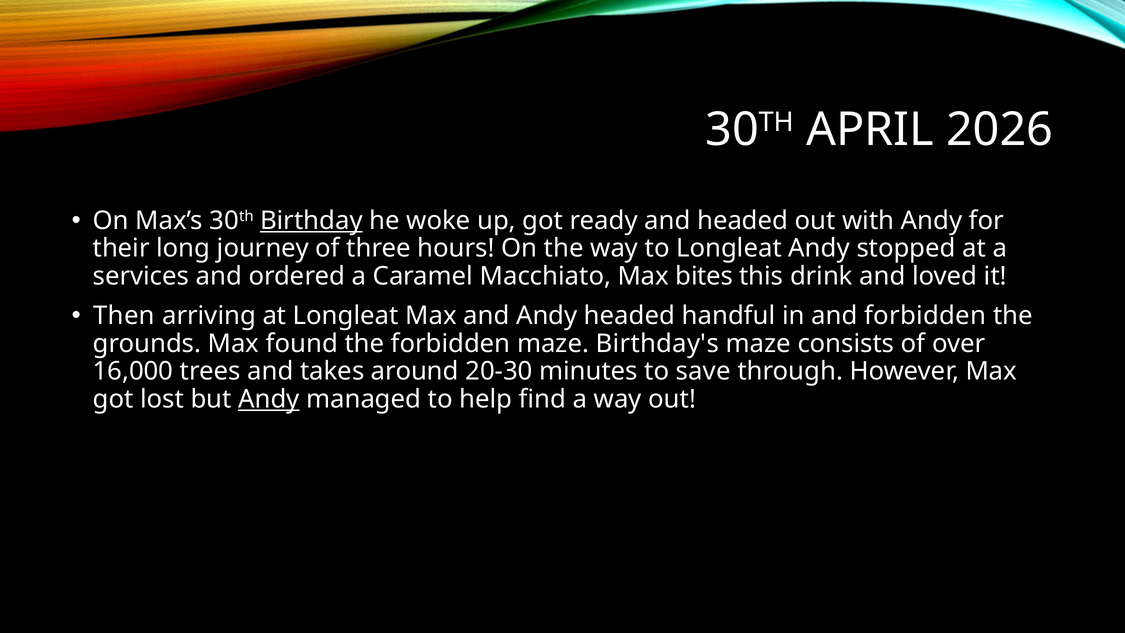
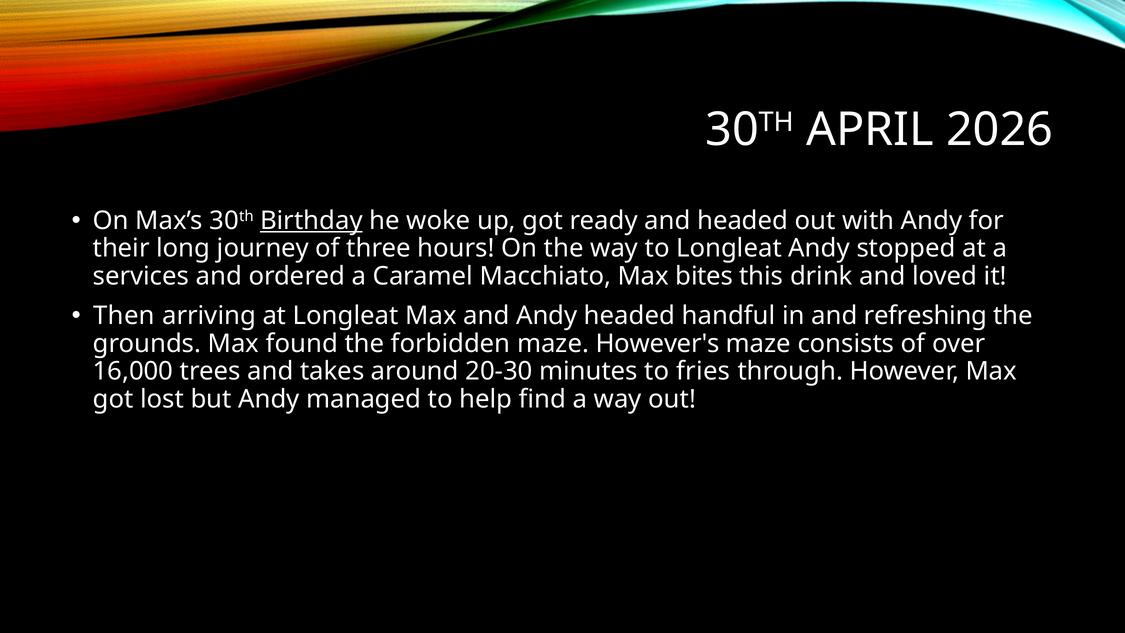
and forbidden: forbidden -> refreshing (926, 316)
Birthday's: Birthday's -> However's (658, 344)
save: save -> fries (703, 371)
Andy underline: present -> none (269, 399)
